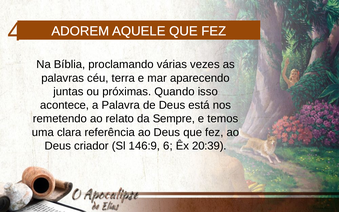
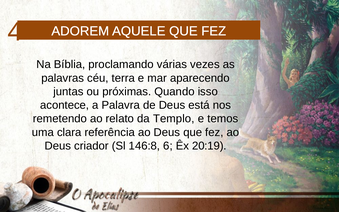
Sempre: Sempre -> Templo (174, 119)
146:9: 146:9 -> 146:8 (144, 146)
20:39: 20:39 -> 20:19 (209, 146)
